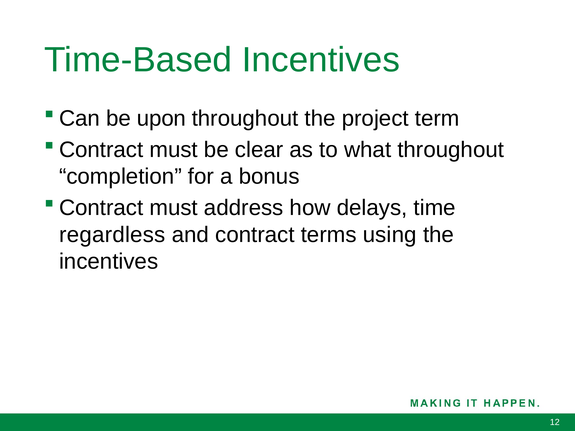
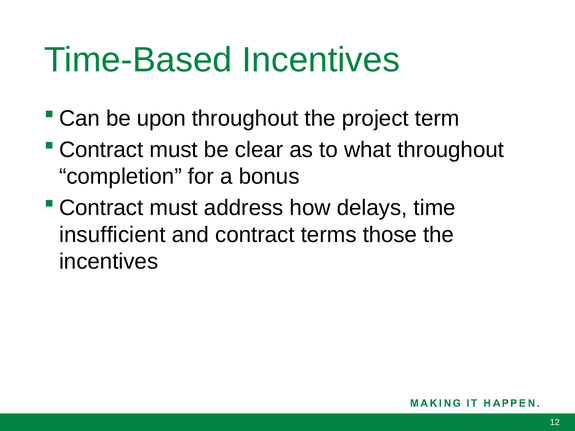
regardless: regardless -> insufficient (112, 235)
using: using -> those (390, 235)
